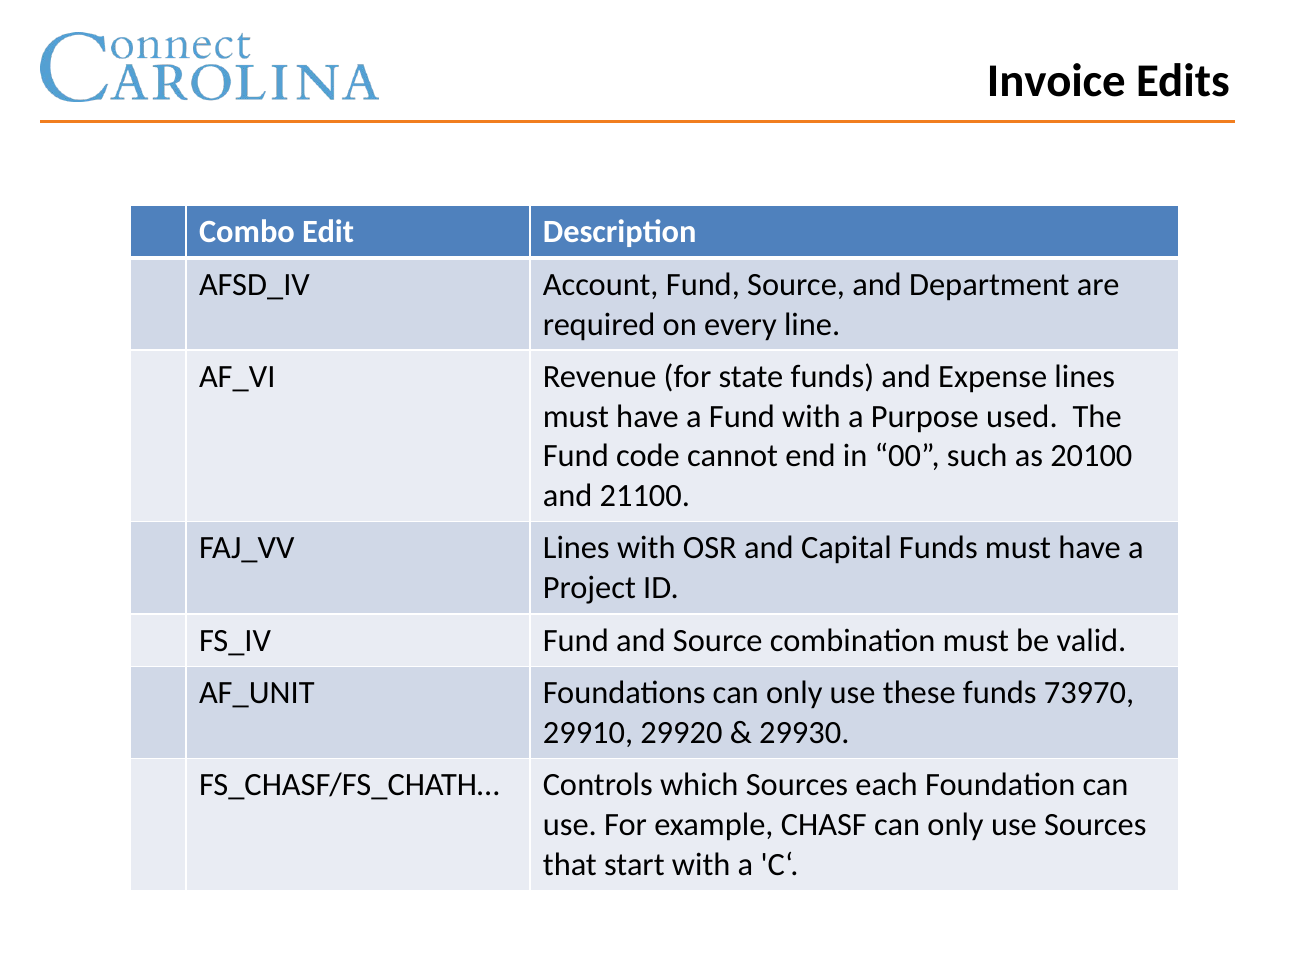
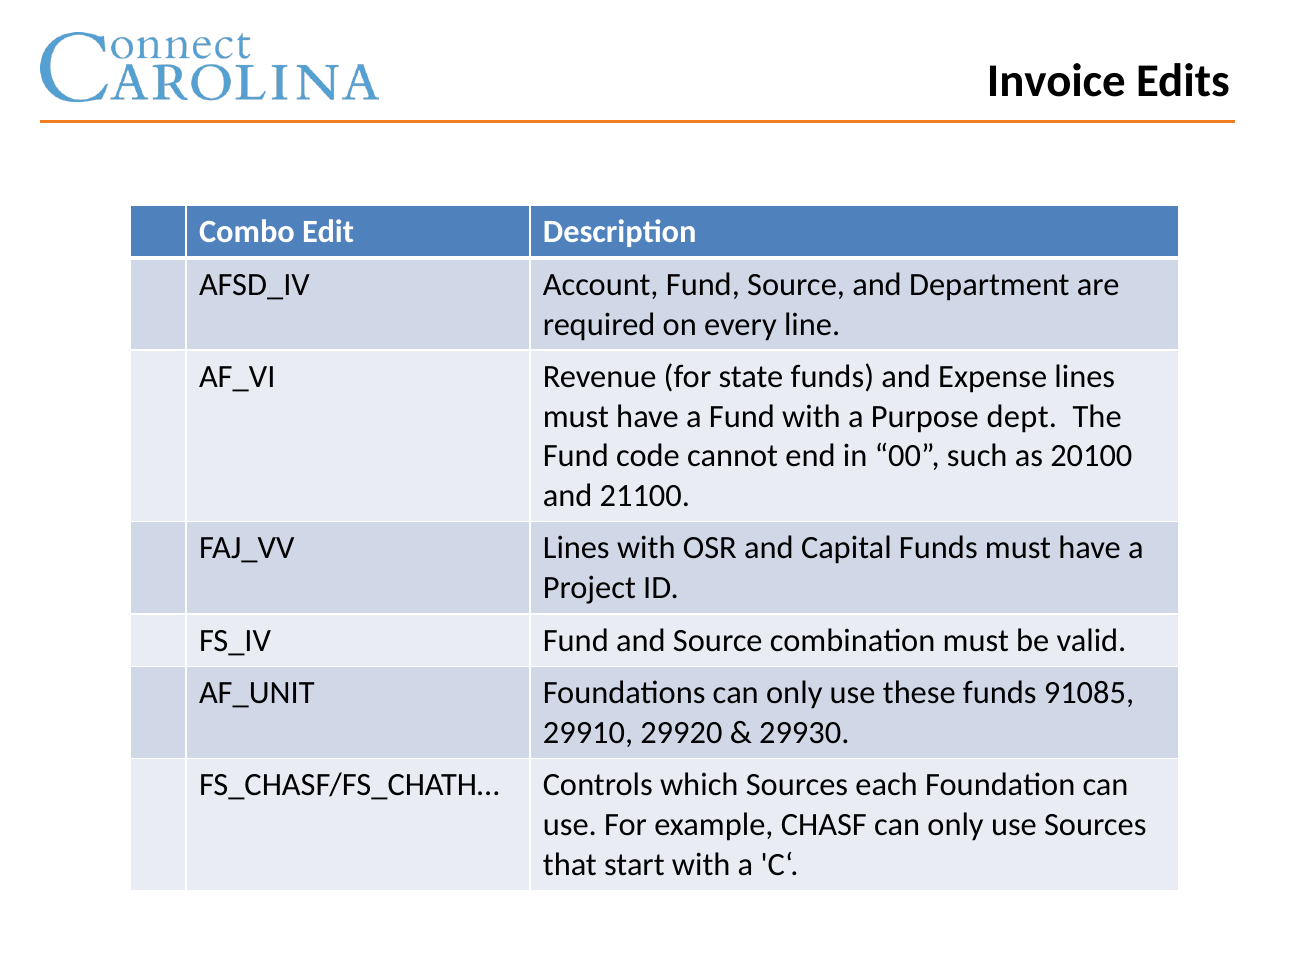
used: used -> dept (1022, 417)
73970: 73970 -> 91085 (1089, 693)
